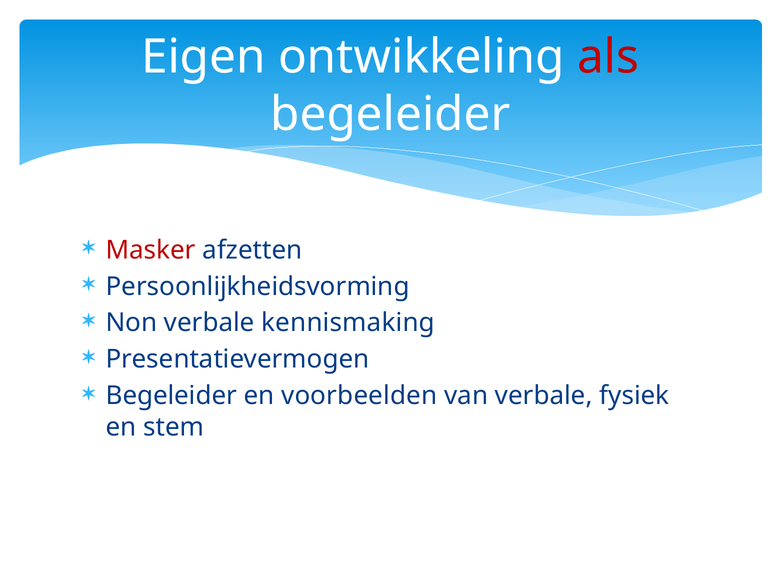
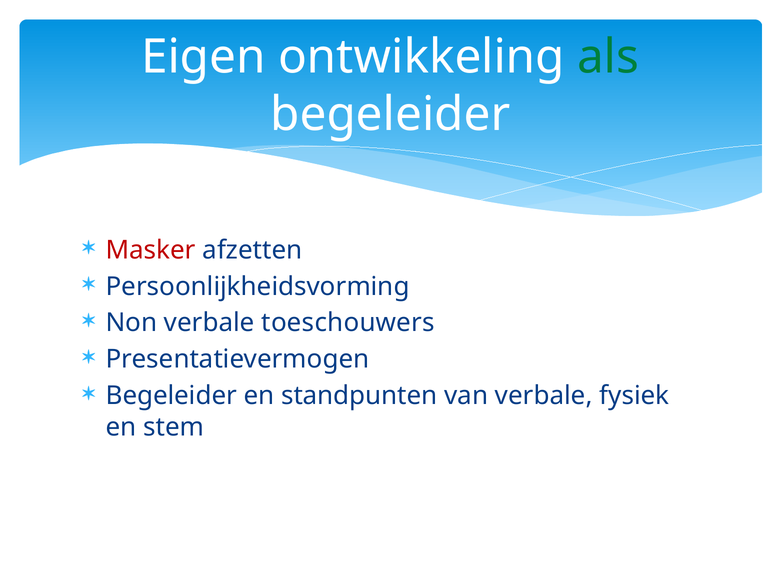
als colour: red -> green (608, 57)
kennismaking: kennismaking -> toeschouwers (348, 323)
voorbeelden: voorbeelden -> standpunten (359, 396)
